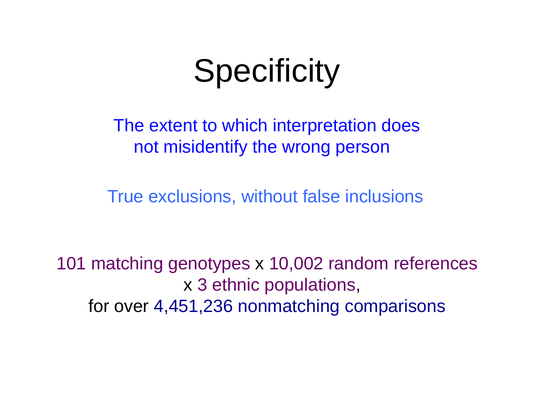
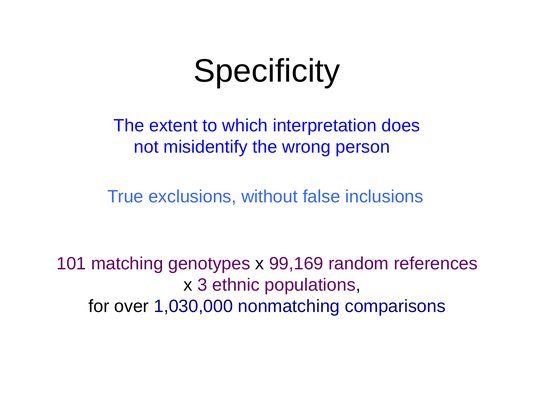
10,002: 10,002 -> 99,169 (296, 264)
4,451,236: 4,451,236 -> 1,030,000 (193, 307)
